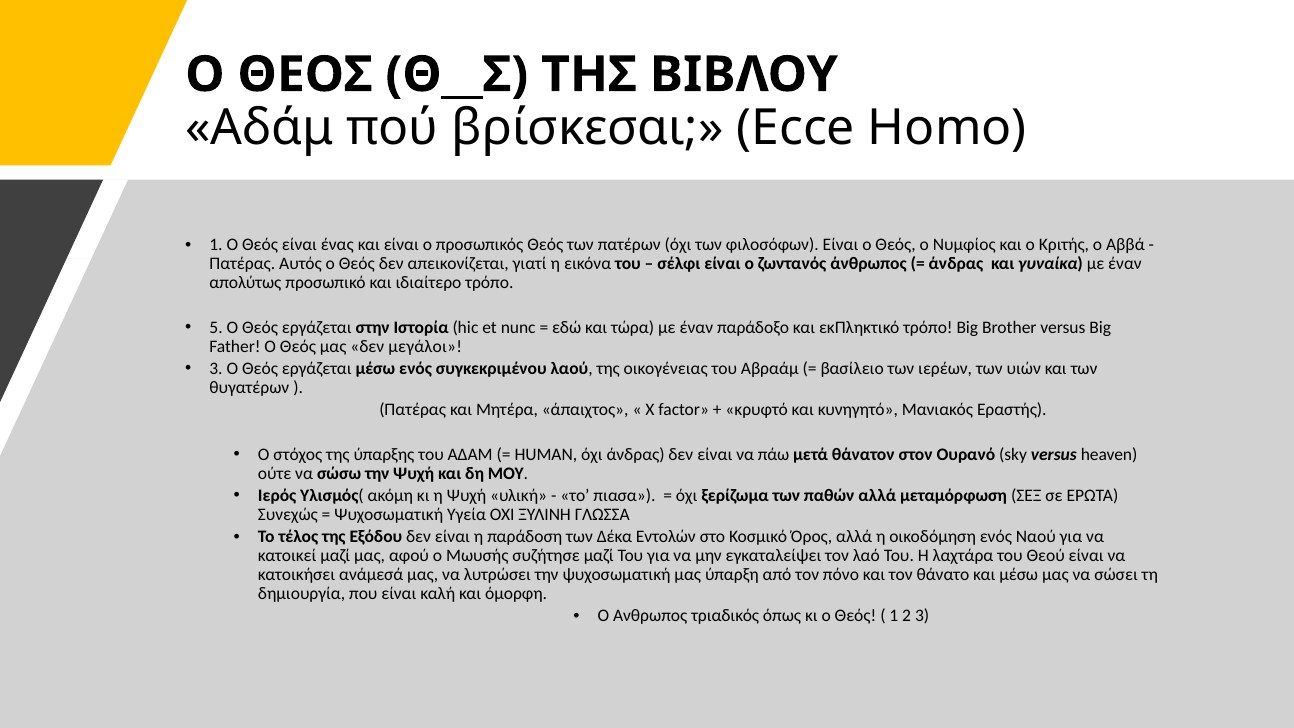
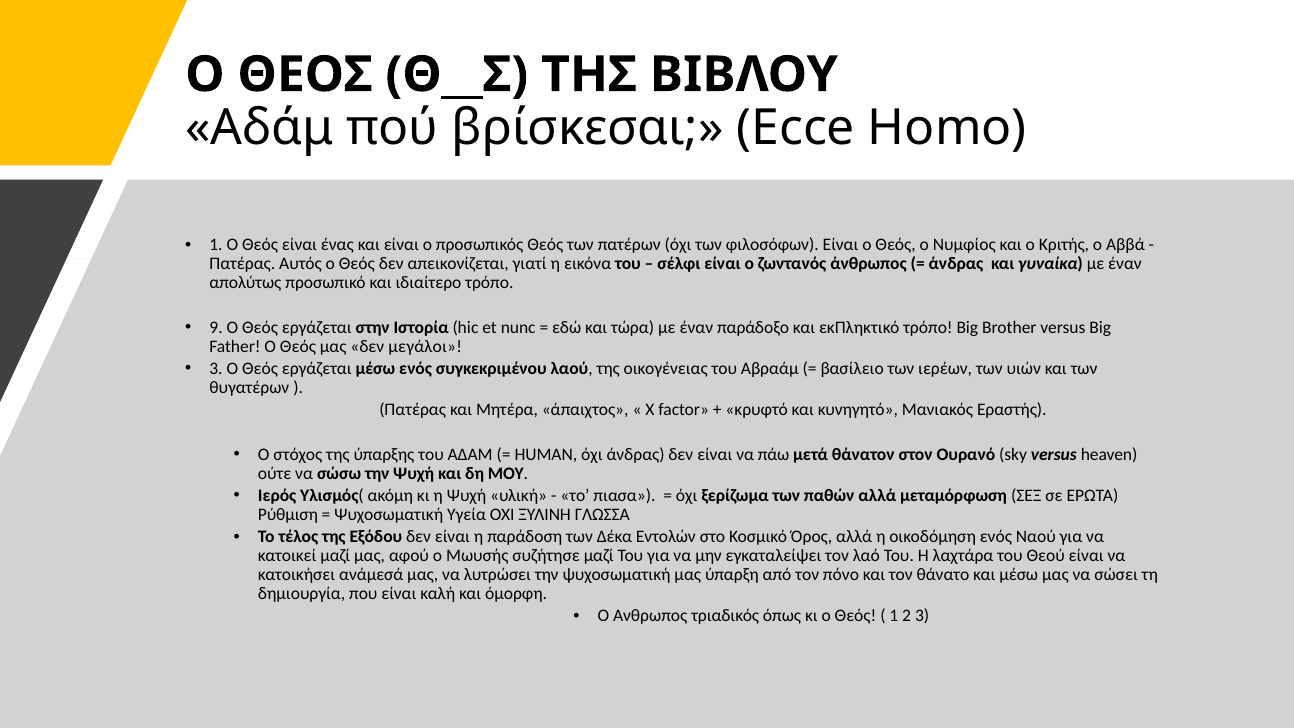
5: 5 -> 9 (216, 328)
Συνεχώς: Συνεχώς -> Ρύθμιση (288, 515)
